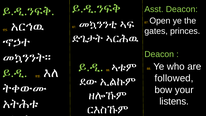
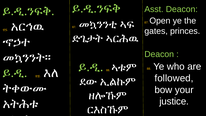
listens: listens -> justice (174, 101)
